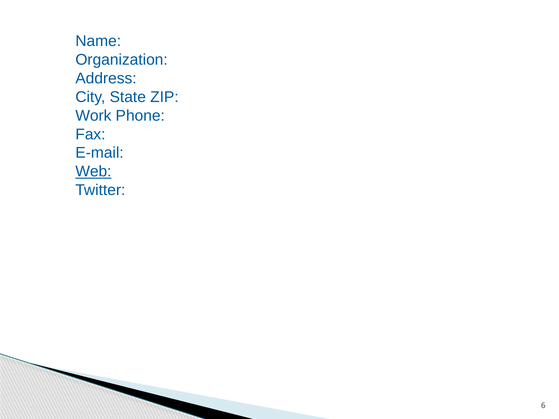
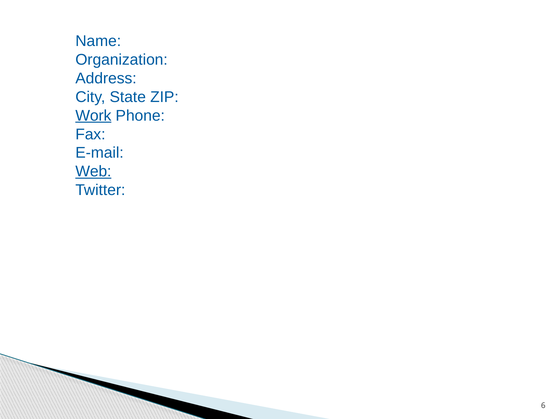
Work underline: none -> present (93, 116)
